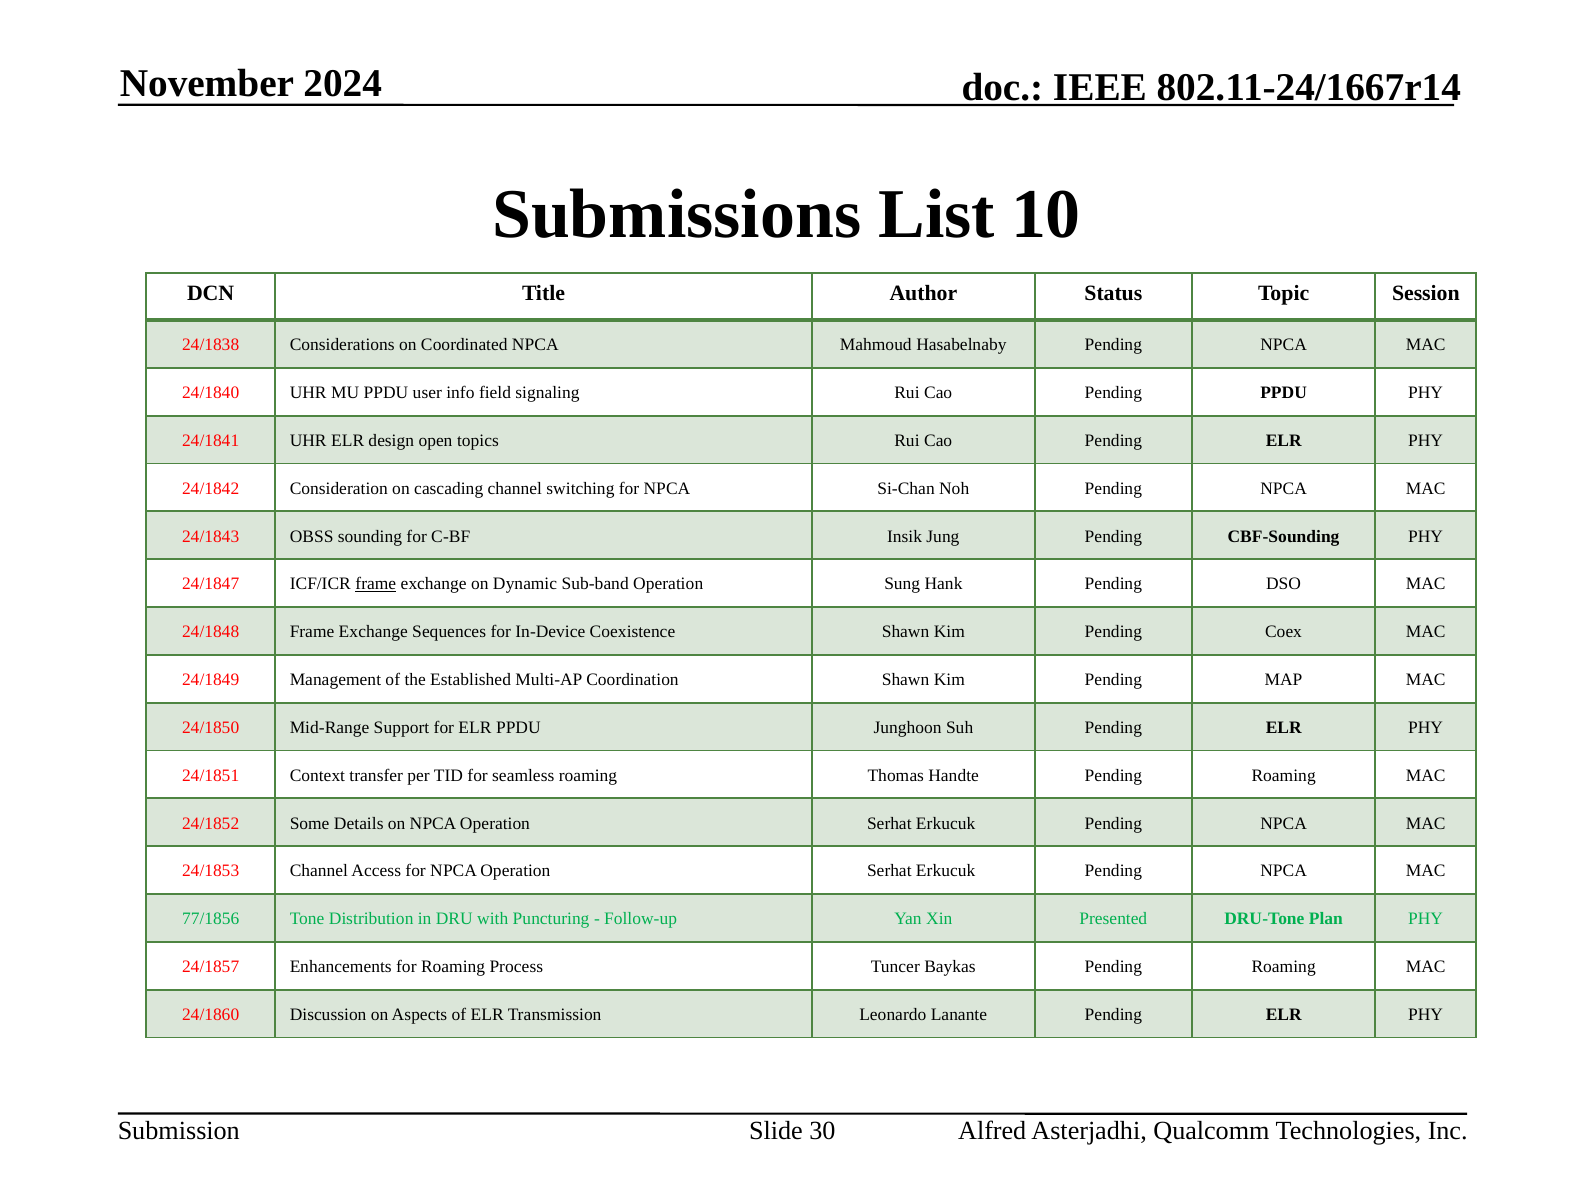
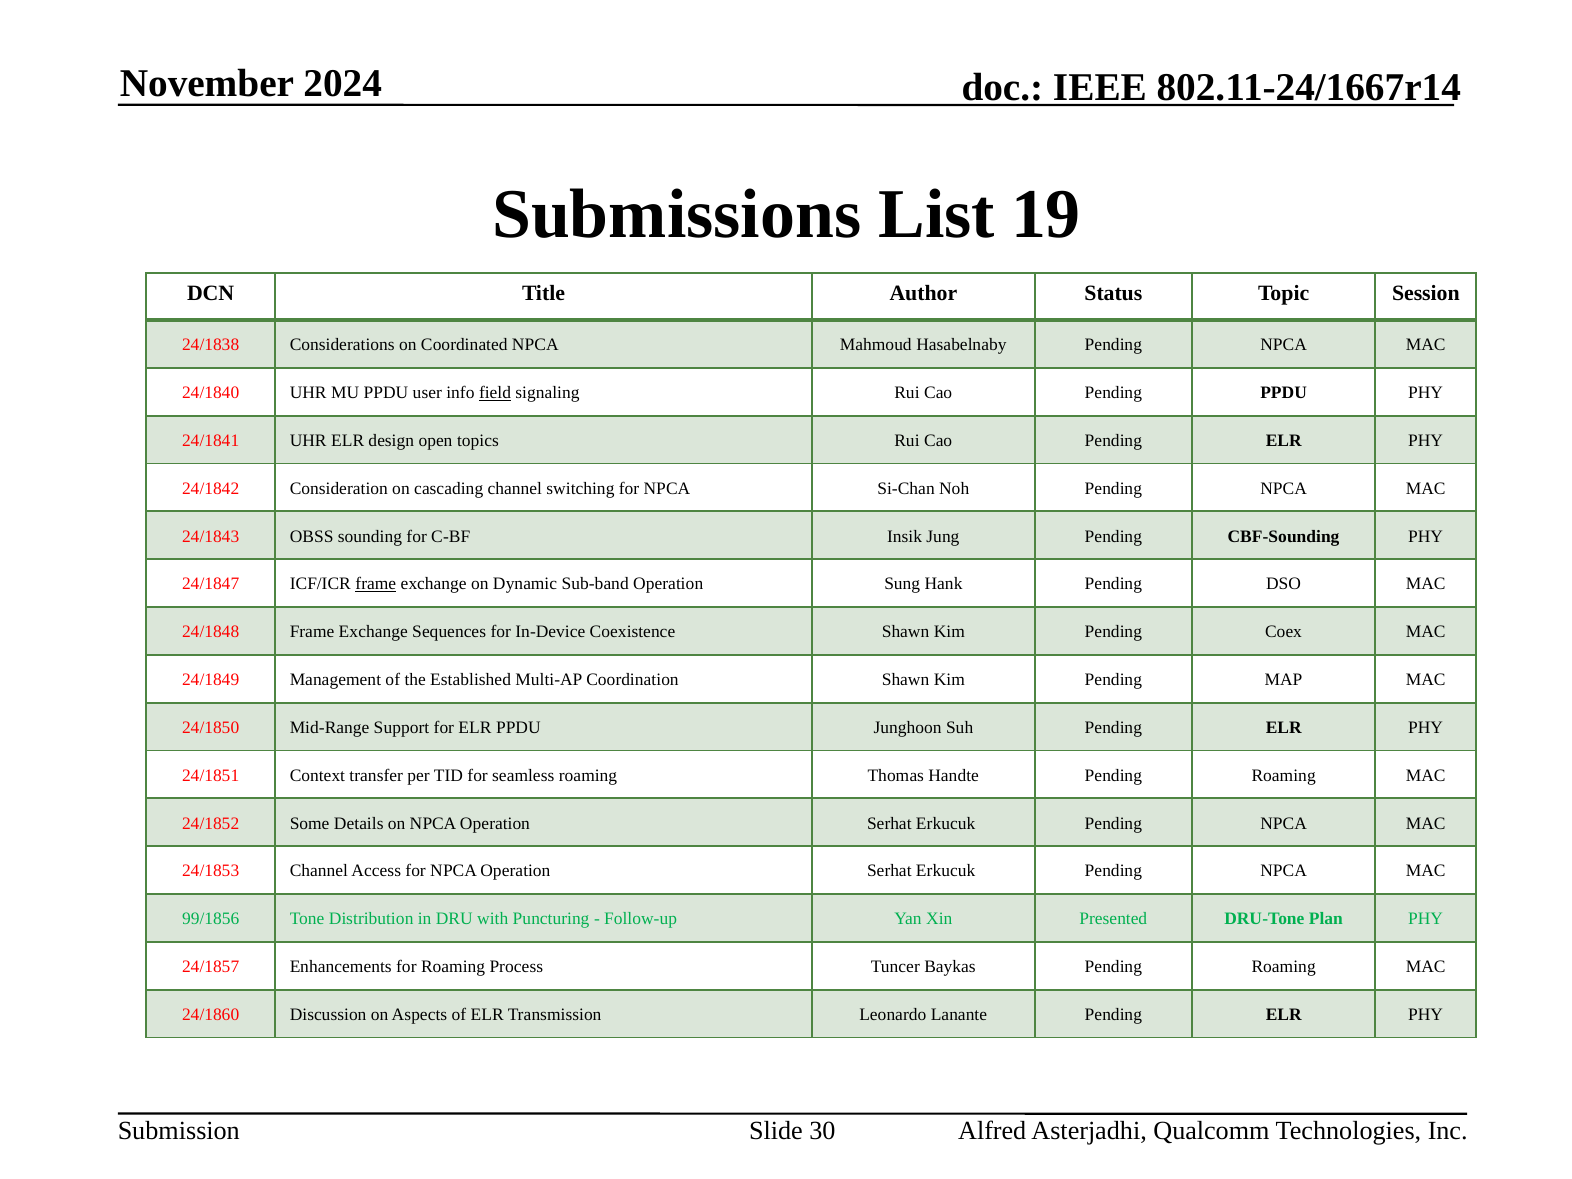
10: 10 -> 19 (1046, 214)
field underline: none -> present (495, 393)
77/1856: 77/1856 -> 99/1856 (211, 919)
